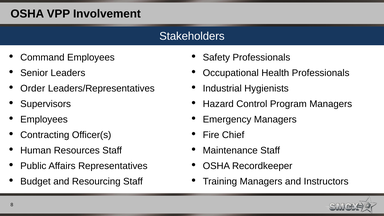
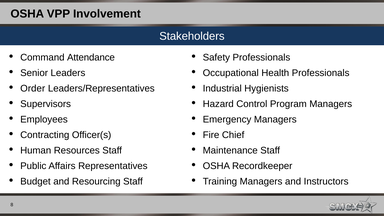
Command Employees: Employees -> Attendance (91, 57)
